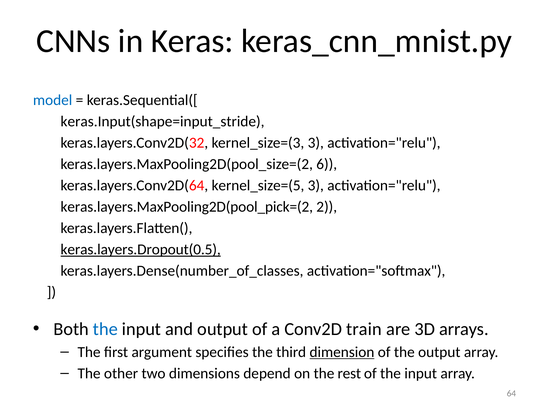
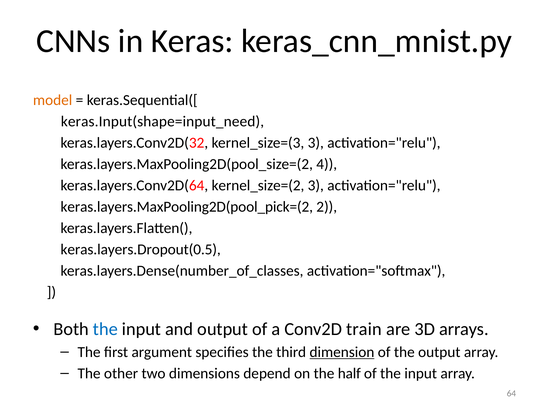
model colour: blue -> orange (53, 100)
keras.Input(shape=input_stride: keras.Input(shape=input_stride -> keras.Input(shape=input_need (162, 121)
6: 6 -> 4 (327, 164)
kernel_size=(5: kernel_size=(5 -> kernel_size=(2 (258, 185)
keras.layers.Dropout(0.5 underline: present -> none (141, 249)
rest: rest -> half (349, 373)
